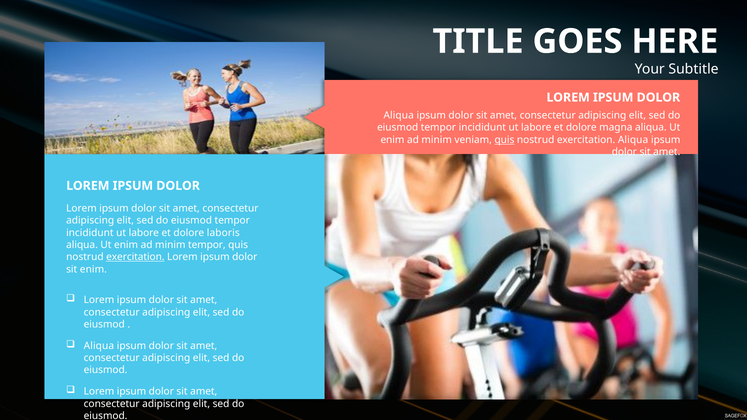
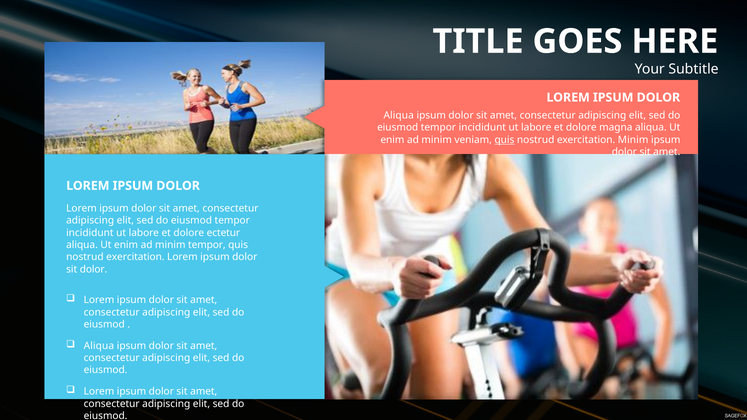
exercitation Aliqua: Aliqua -> Minim (633, 140)
laboris: laboris -> ectetur (223, 233)
exercitation underline: present -> none (135, 257)
sit enim: enim -> dolor (93, 269)
